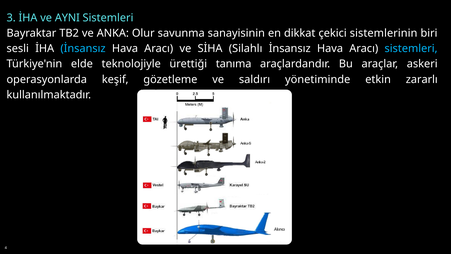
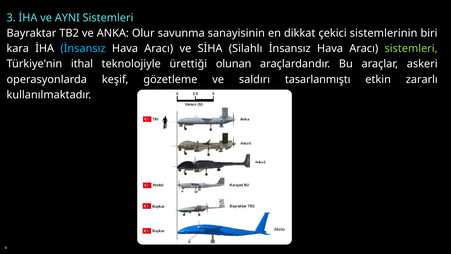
sesli: sesli -> kara (18, 49)
sistemleri colour: light blue -> light green (411, 49)
elde: elde -> ithal (82, 64)
tanıma: tanıma -> olunan (234, 64)
yönetiminde: yönetiminde -> tasarlanmıştı (318, 79)
